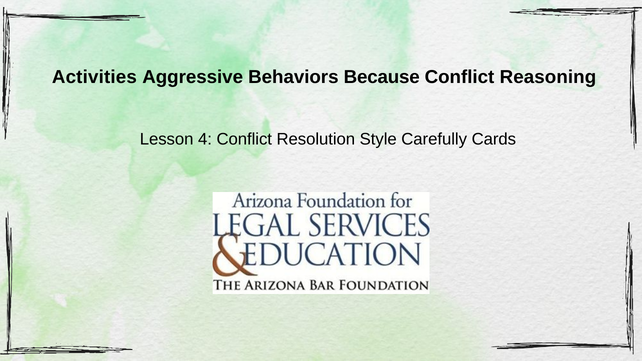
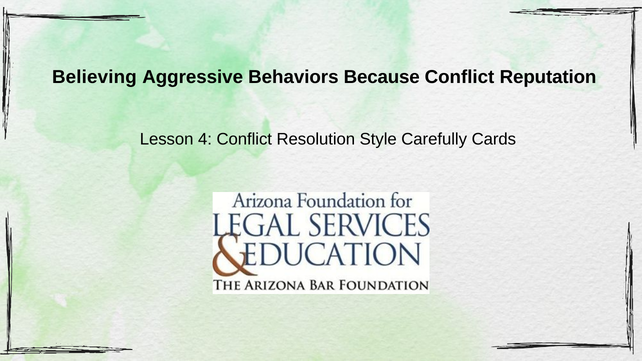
Activities: Activities -> Believing (94, 77)
Reasoning: Reasoning -> Reputation (548, 77)
